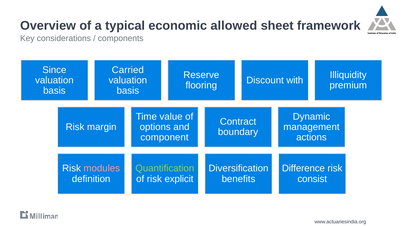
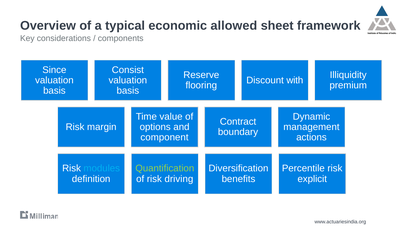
Carried: Carried -> Consist (128, 70)
modules colour: pink -> light blue (102, 169)
Difference: Difference -> Percentile (303, 169)
explicit: explicit -> driving (179, 179)
consist: consist -> explicit (312, 179)
